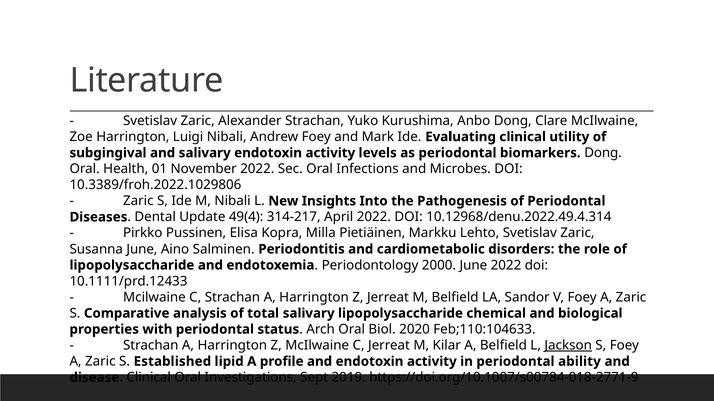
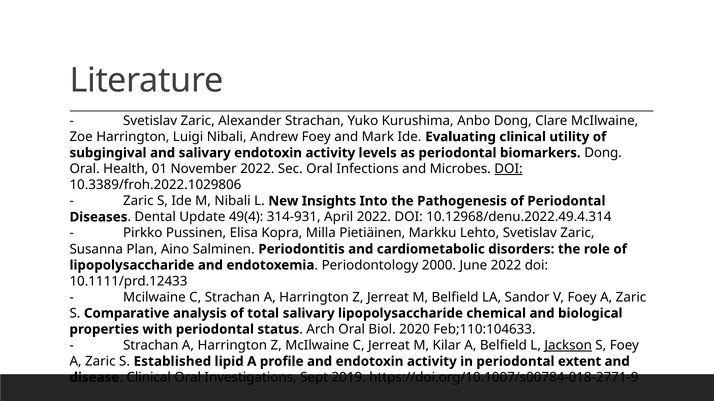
DOI underline: none -> present (508, 169)
314-217: 314-217 -> 314-931 (294, 217)
Susanna June: June -> Plan (142, 249)
ability: ability -> extent (580, 362)
